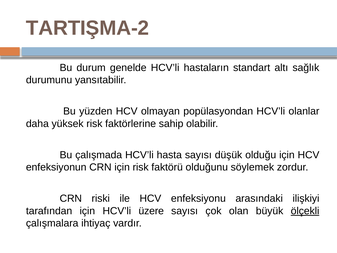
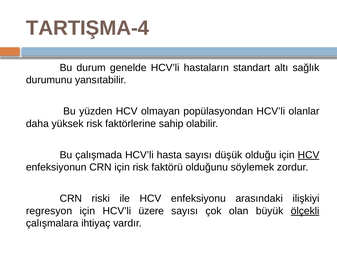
TARTIŞMA-2: TARTIŞMA-2 -> TARTIŞMA-4 (88, 28)
HCV underline: none -> present (309, 155)
tarafından: tarafından -> regresyon (49, 211)
